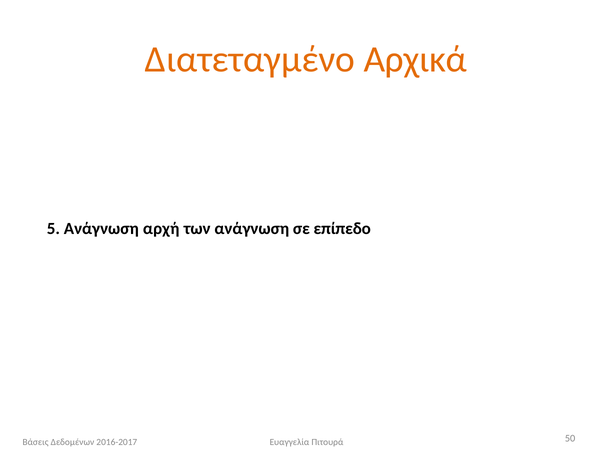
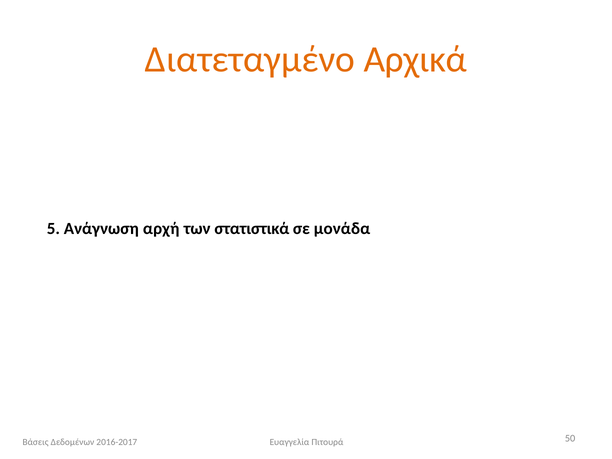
των ανάγνωση: ανάγνωση -> στατιστικά (252, 229)
επίπεδο: επίπεδο -> μονάδα (342, 229)
